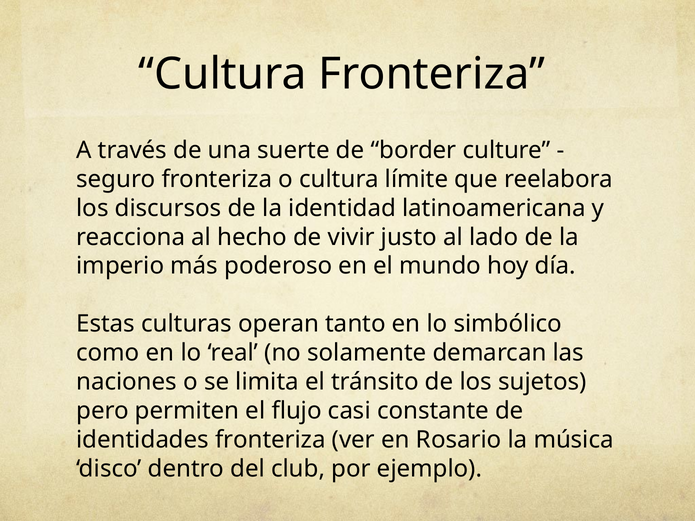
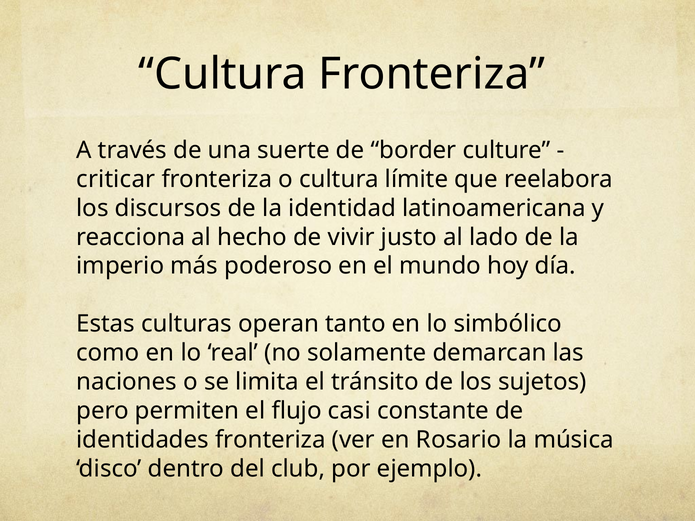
seguro: seguro -> criticar (116, 179)
